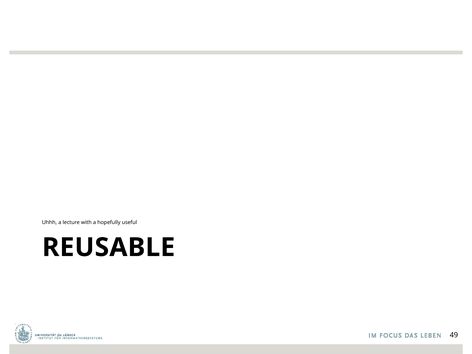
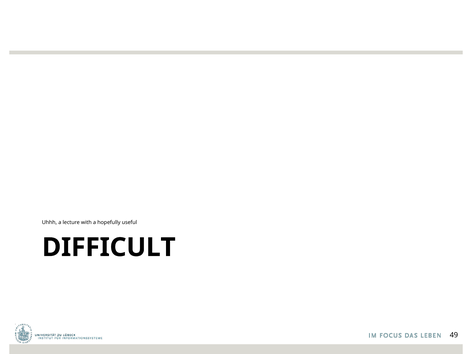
REUSABLE: REUSABLE -> DIFFICULT (109, 247)
